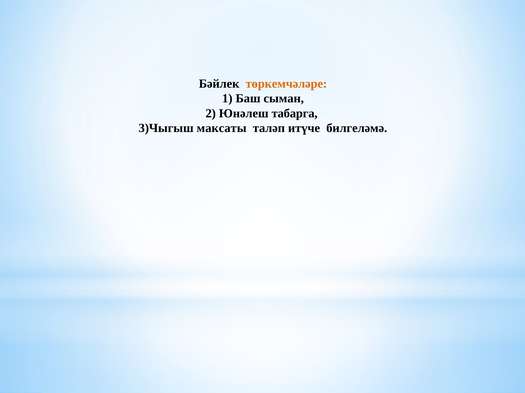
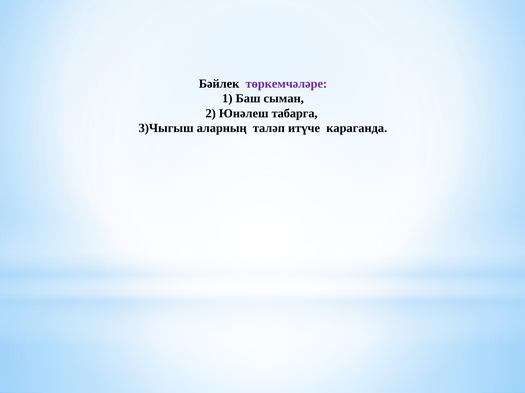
төркемчәләре colour: orange -> purple (286, 84)
максаты: максаты -> аларның (222, 128)
билгеләмә: билгеләмә -> караганда (357, 128)
